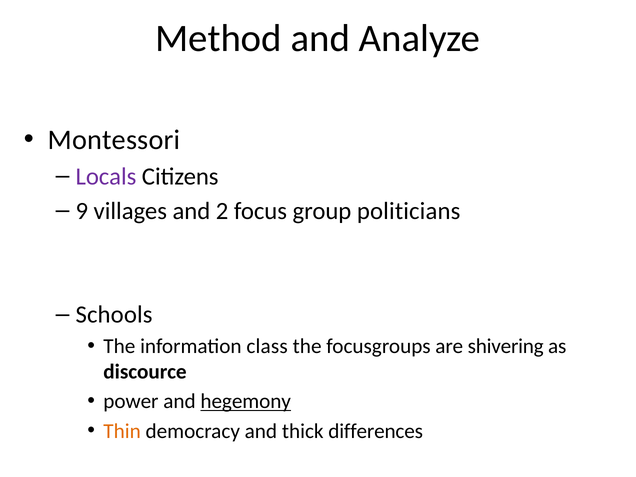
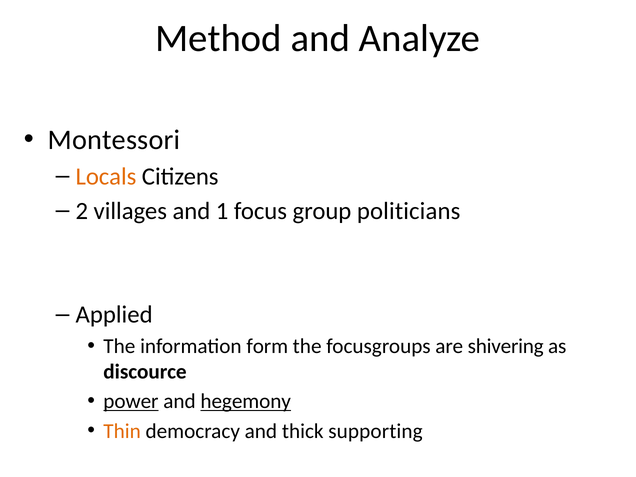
Locals colour: purple -> orange (106, 176)
9: 9 -> 2 (82, 211)
2: 2 -> 1 (222, 211)
Schools: Schools -> Applied (114, 315)
class: class -> form (267, 346)
power underline: none -> present (131, 401)
differences: differences -> supporting (375, 431)
